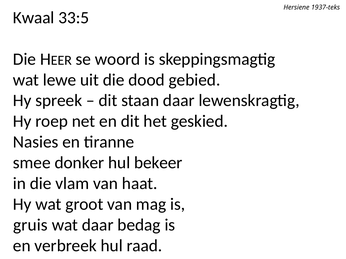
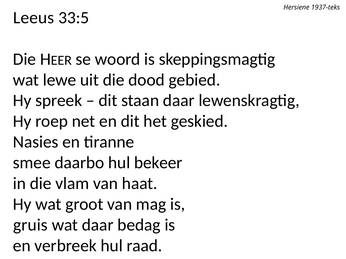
Kwaal: Kwaal -> Leeus (34, 18)
donker: donker -> daarbo (79, 163)
